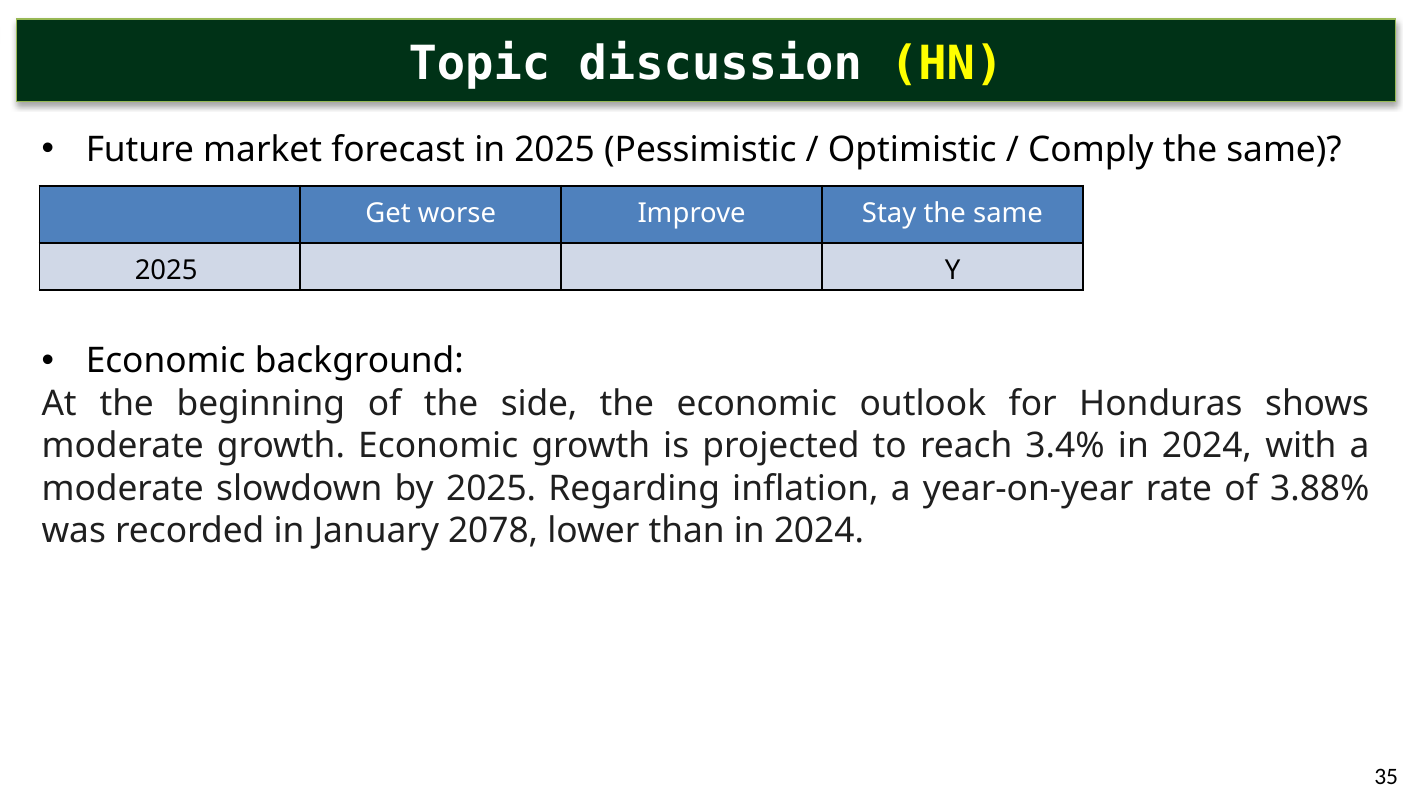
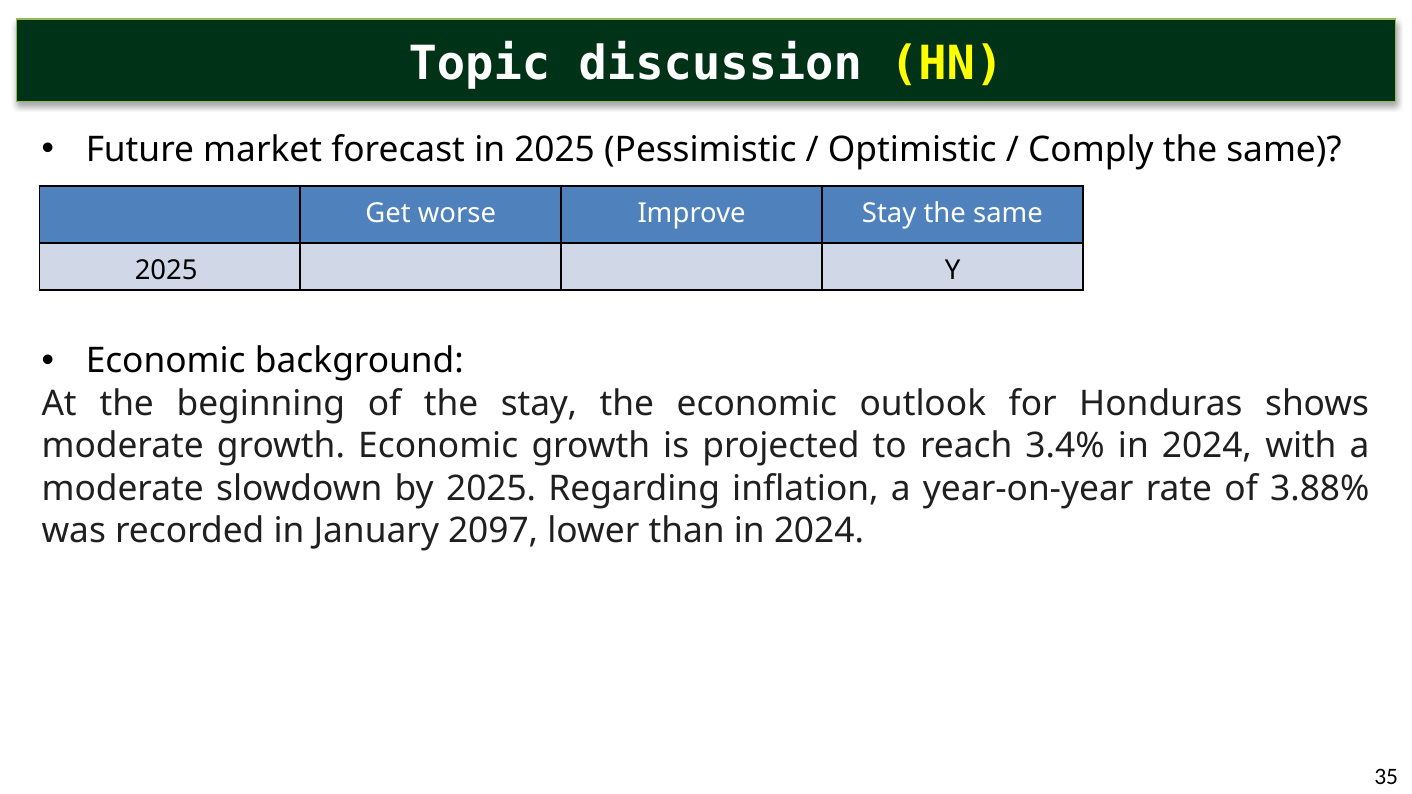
the side: side -> stay (539, 404)
2078: 2078 -> 2097 (493, 531)
